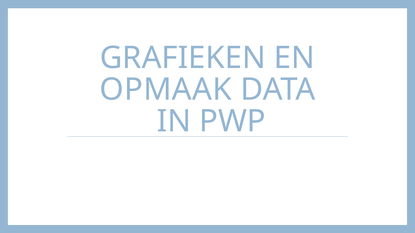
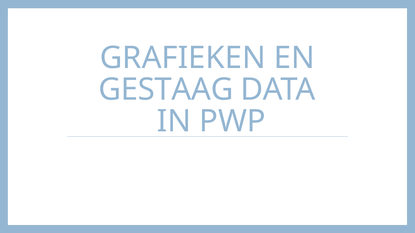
OPMAAK: OPMAAK -> GESTAAG (166, 90)
